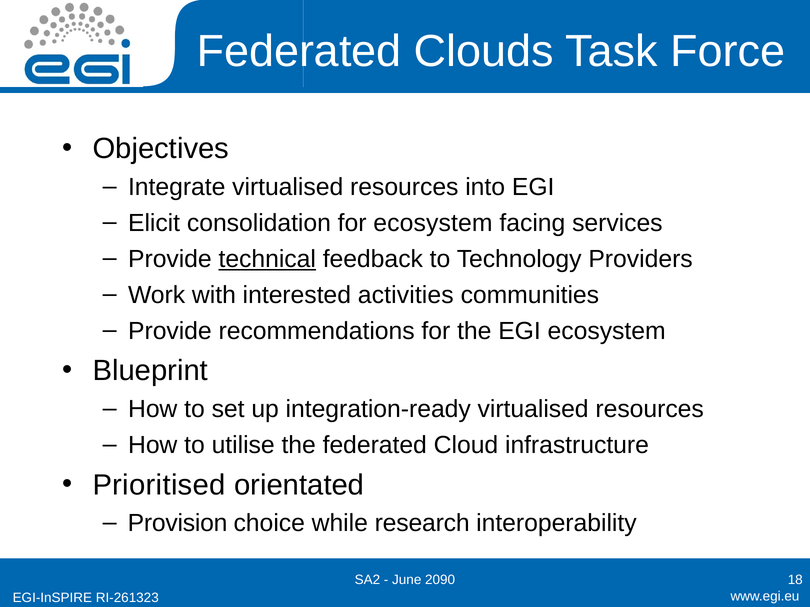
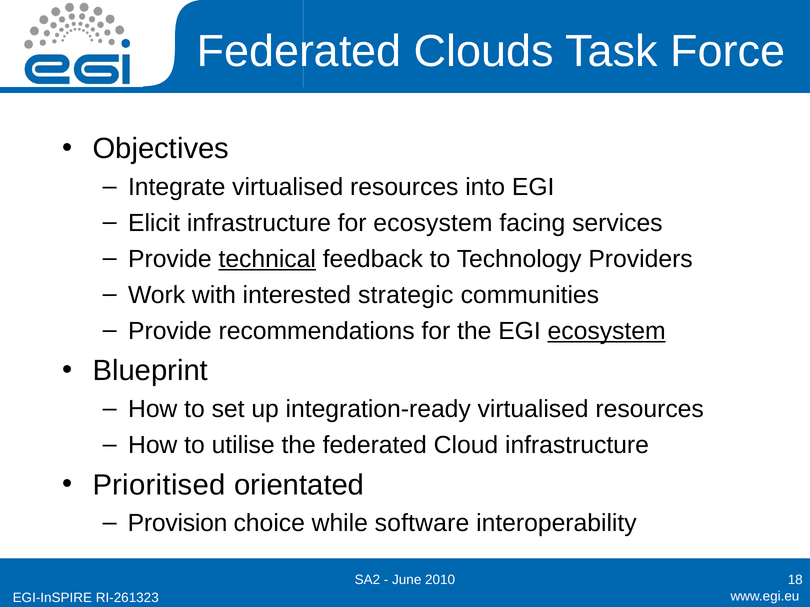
Elicit consolidation: consolidation -> infrastructure (259, 223)
activities: activities -> strategic (406, 295)
ecosystem underline: none -> present (607, 331)
research: research -> software (422, 524)
2090: 2090 -> 2010 (440, 580)
